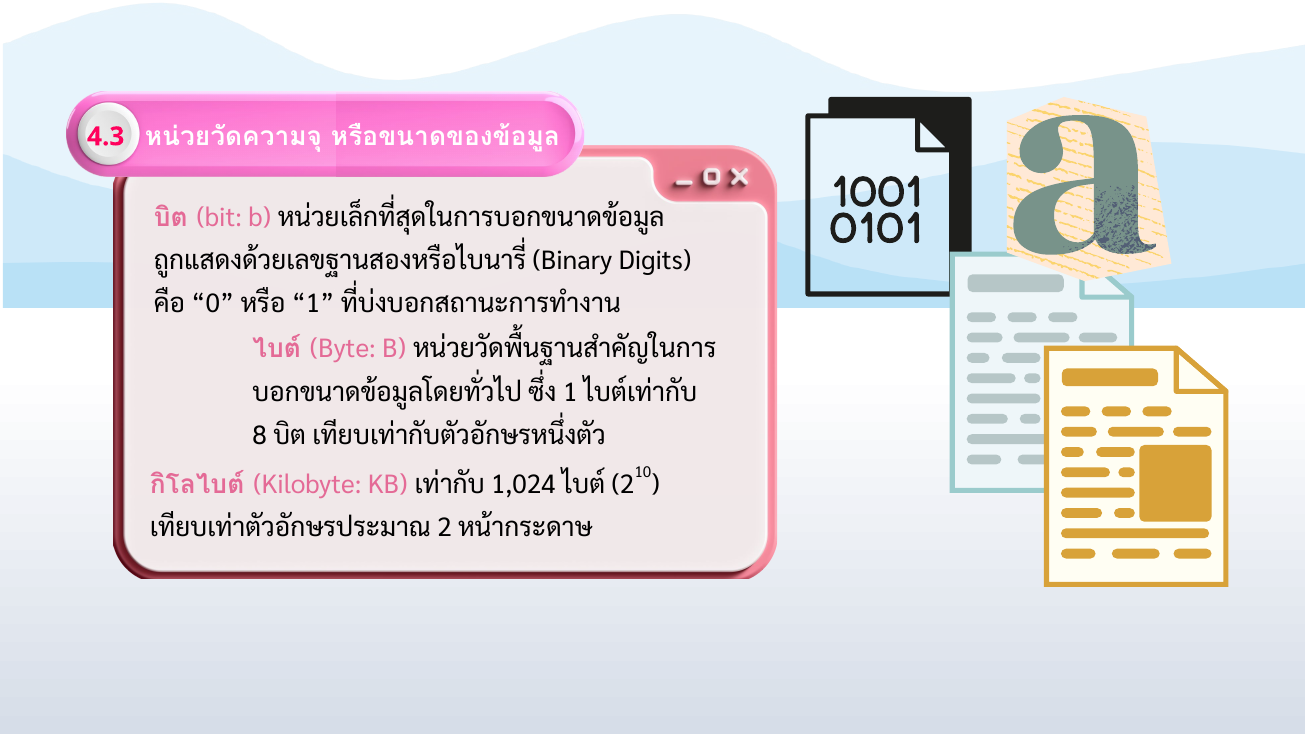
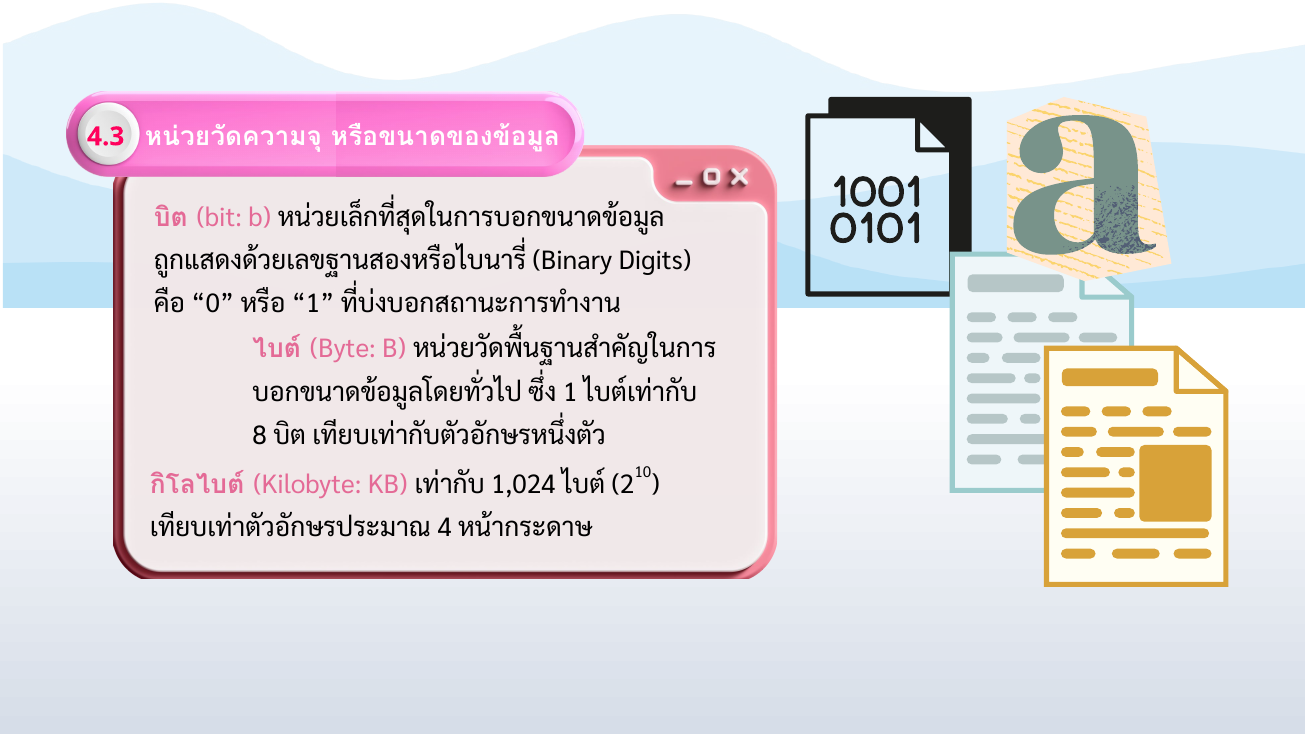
2: 2 -> 4 (445, 528)
